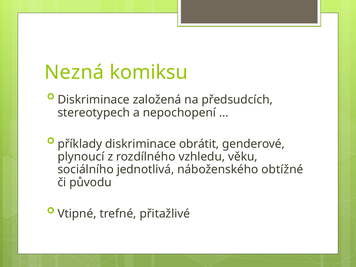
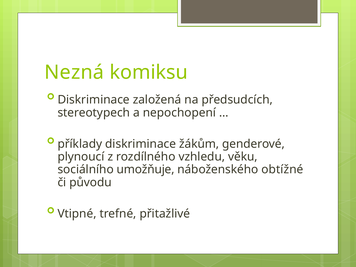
obrátit: obrátit -> žákům (199, 144)
jednotlivá: jednotlivá -> umožňuje (146, 170)
